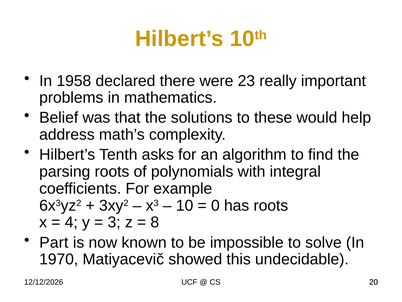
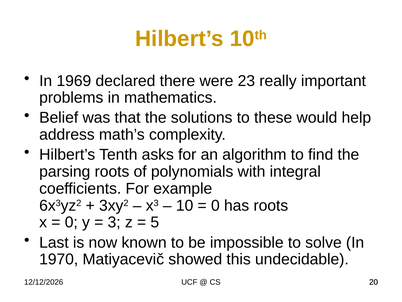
1958: 1958 -> 1969 (74, 81)
4: 4 -> 0 (71, 222)
8: 8 -> 5 (155, 222)
Part: Part -> Last (54, 242)
